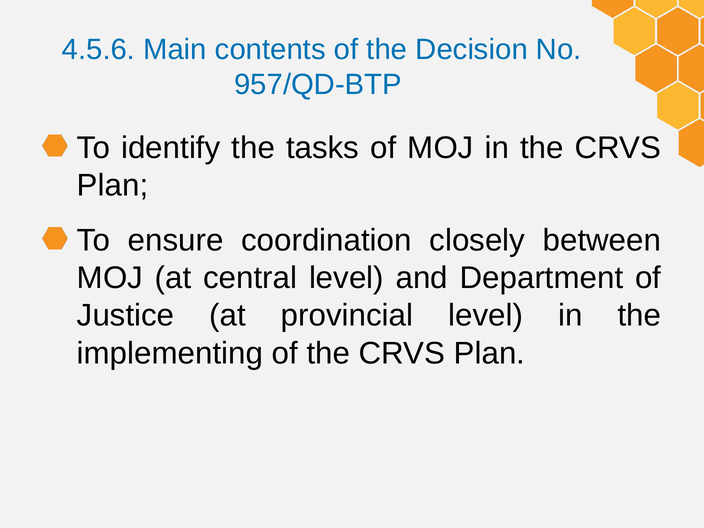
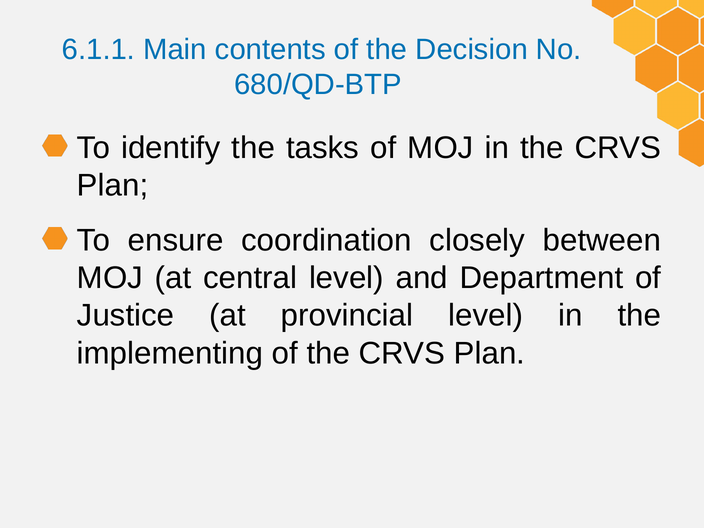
4.5.6: 4.5.6 -> 6.1.1 (98, 50)
957/QD-BTP: 957/QD-BTP -> 680/QD-BTP (318, 85)
